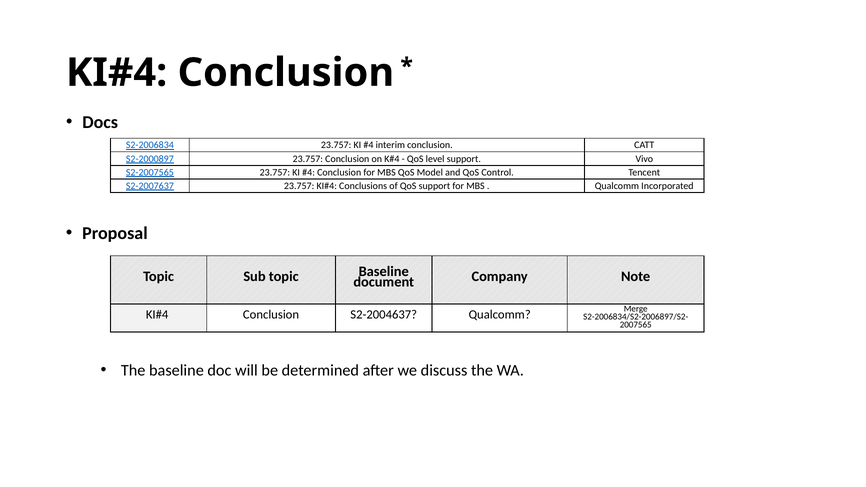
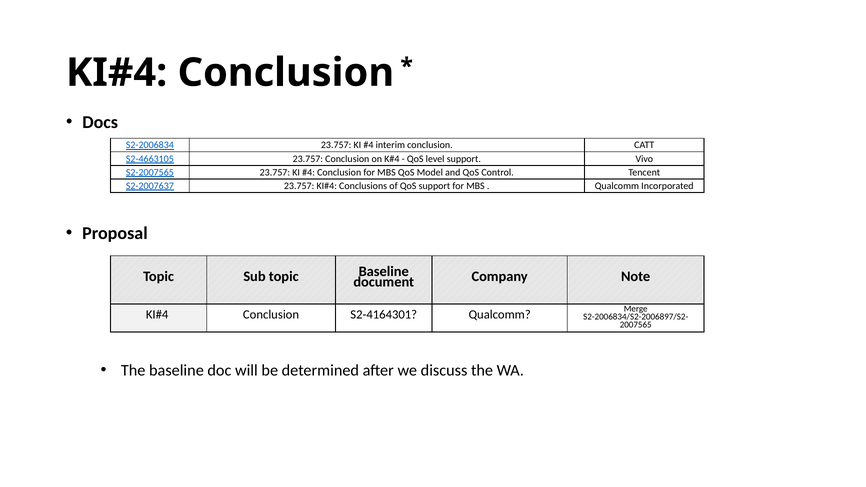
S2-2000897: S2-2000897 -> S2-4663105 (150, 159)
S2-2004637: S2-2004637 -> S2-4164301 (384, 315)
